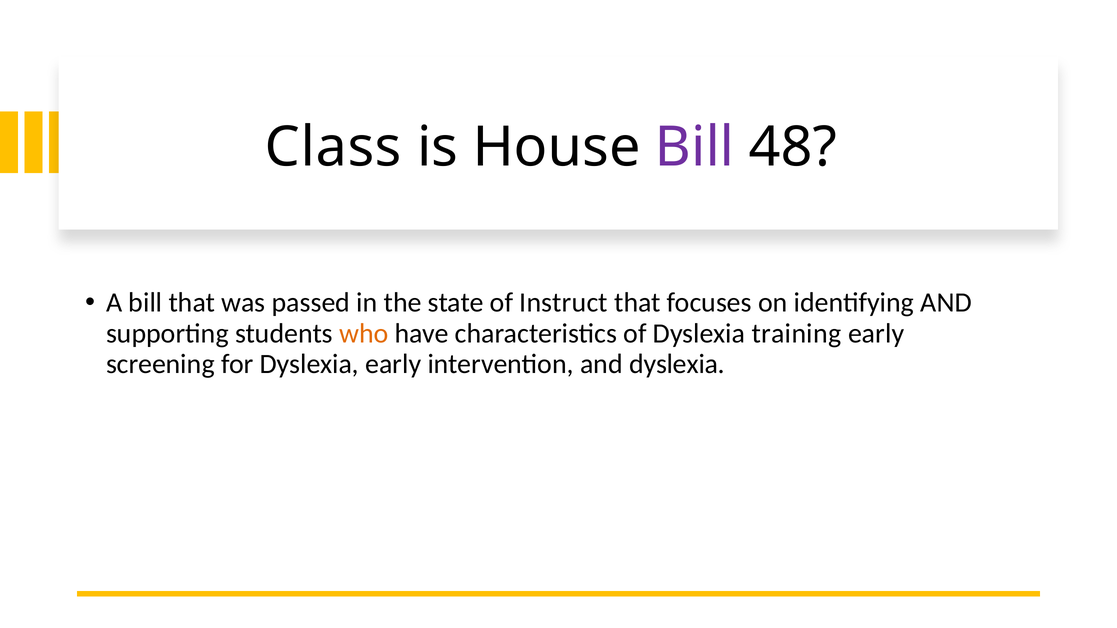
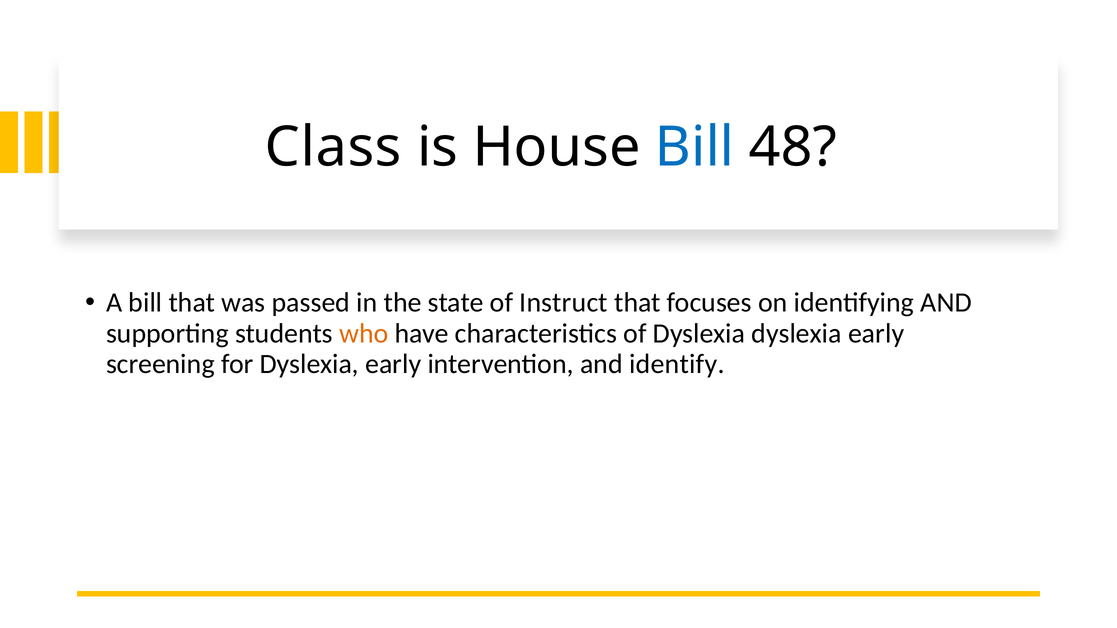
Bill colour: purple -> blue (695, 148)
Dyslexia training: training -> dyslexia (797, 334)
and dyslexia: dyslexia -> identify (677, 364)
